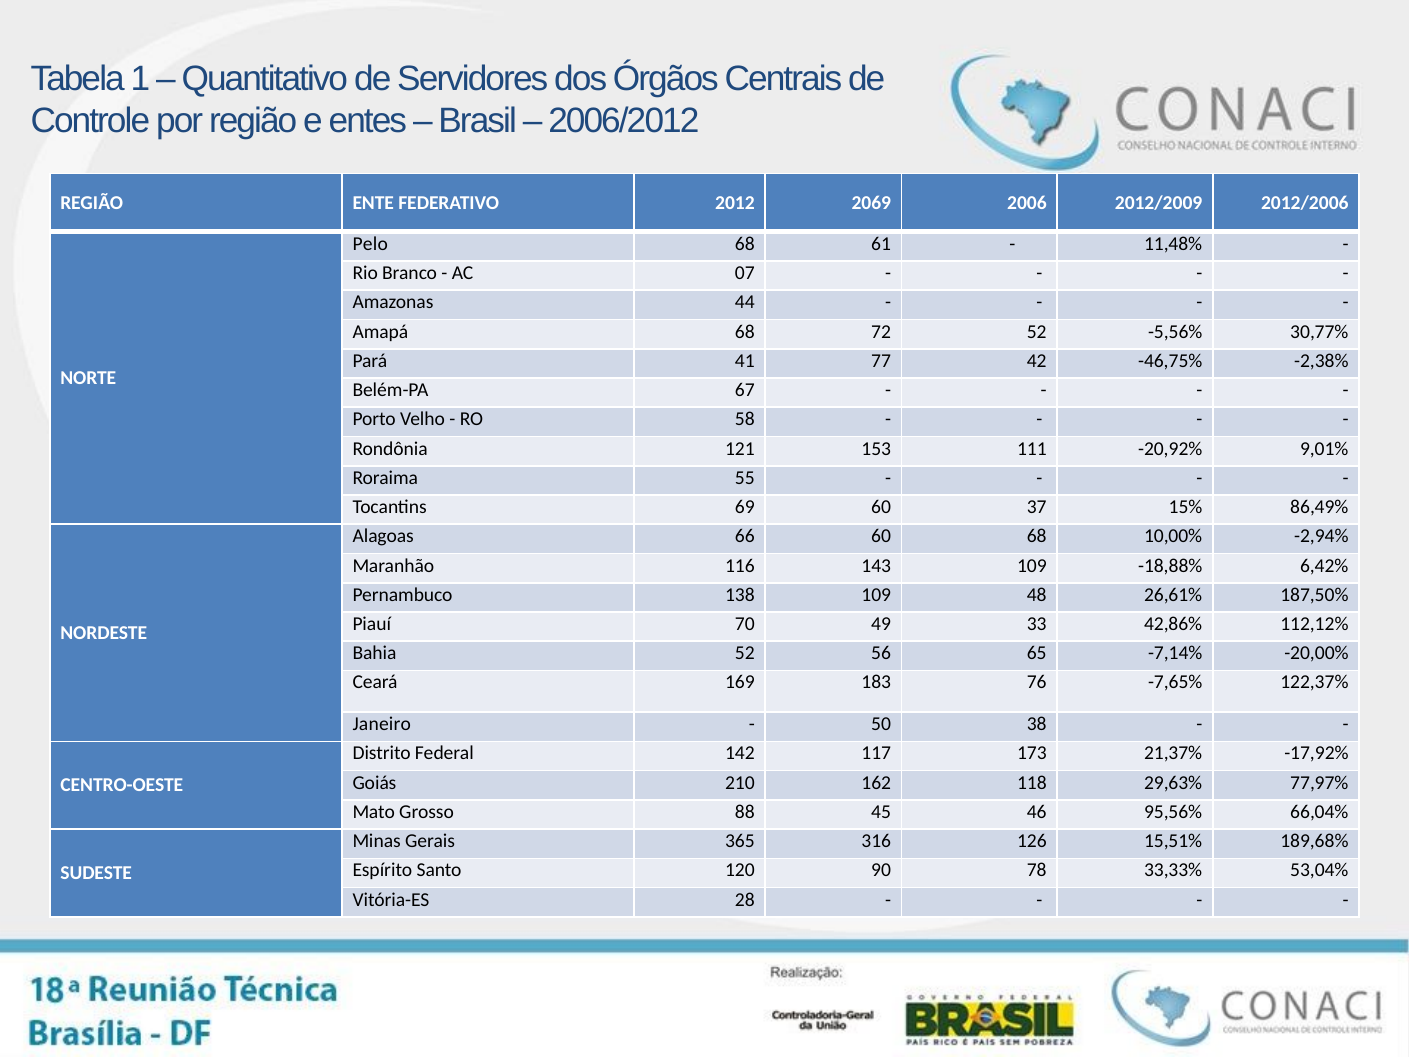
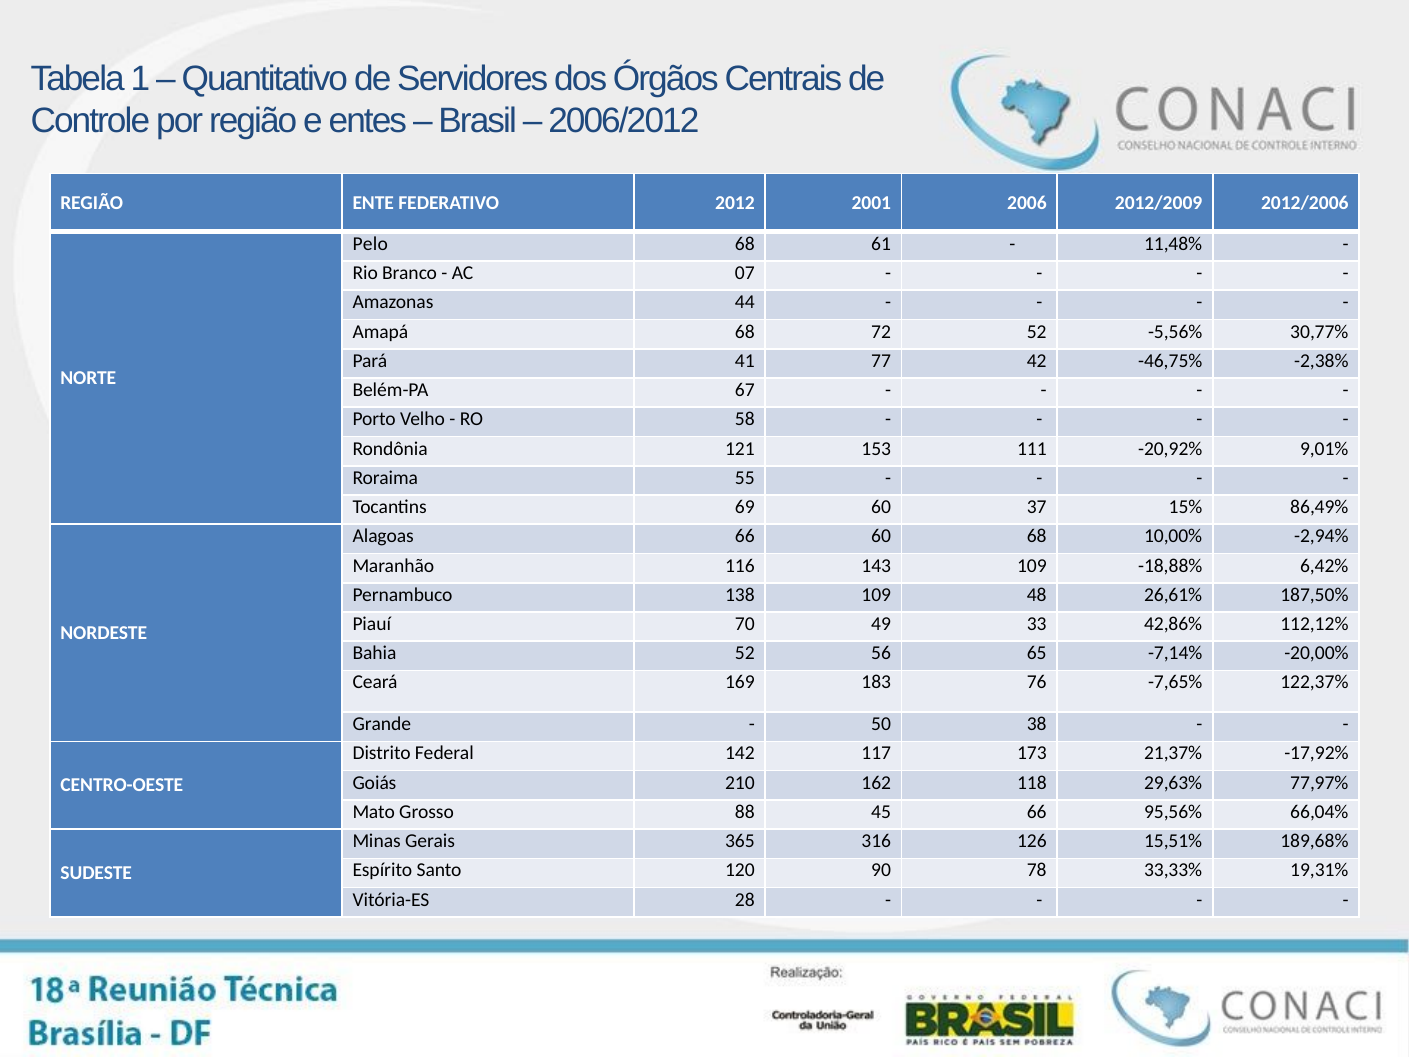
2069: 2069 -> 2001 (871, 203)
Janeiro: Janeiro -> Grande (382, 724)
45 46: 46 -> 66 (1037, 812)
53,04%: 53,04% -> 19,31% (1319, 870)
